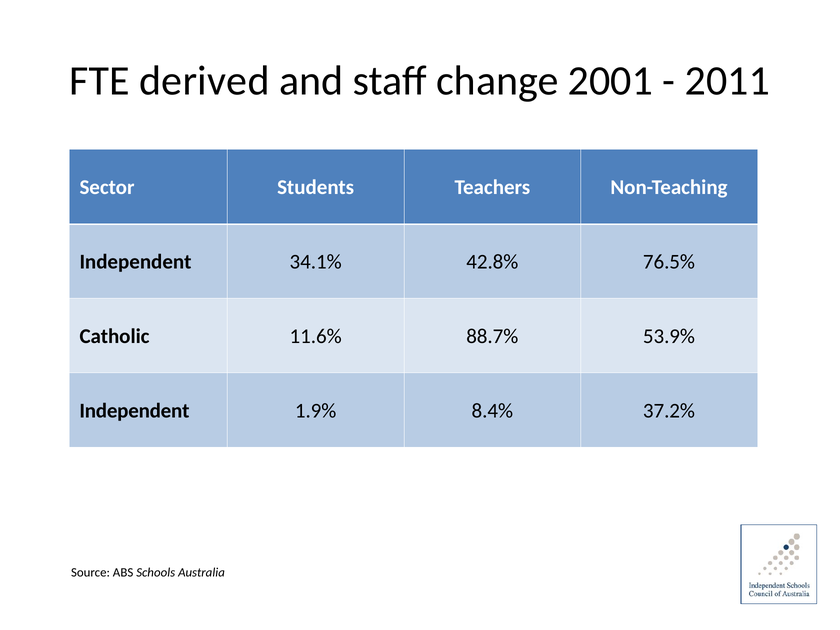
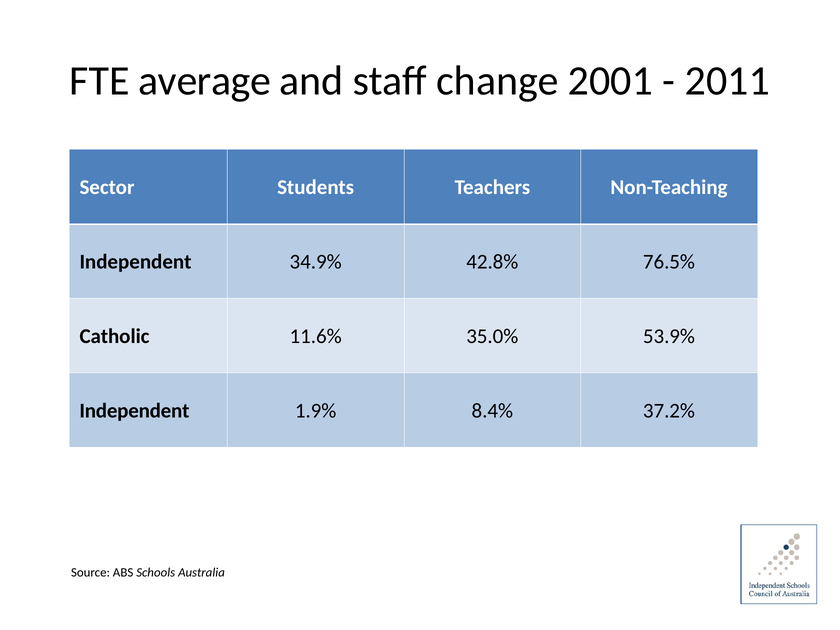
derived: derived -> average (205, 81)
34.1%: 34.1% -> 34.9% (316, 262)
88.7%: 88.7% -> 35.0% (492, 336)
